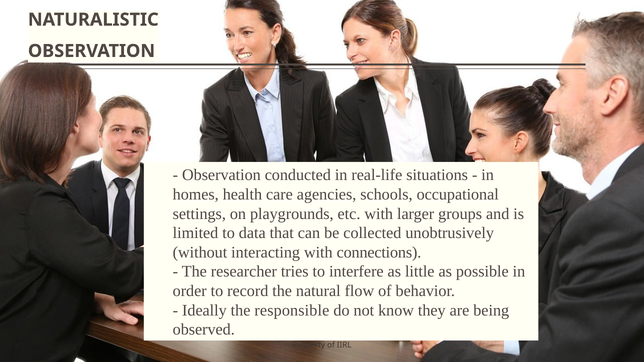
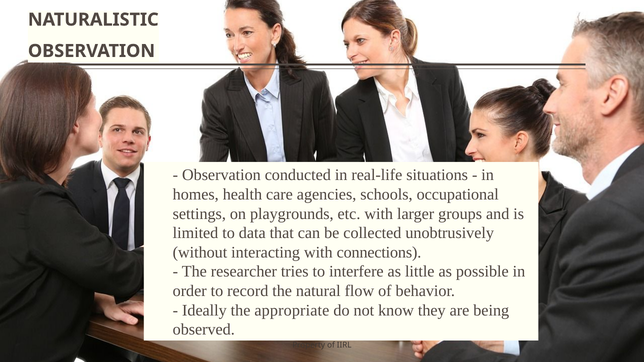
responsible: responsible -> appropriate (292, 310)
